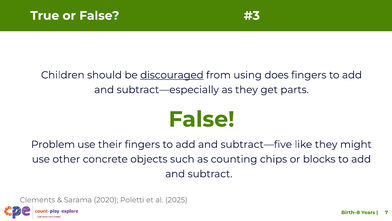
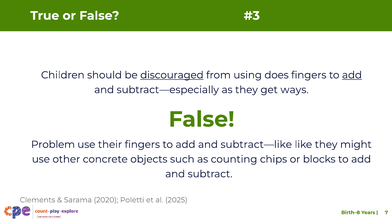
add underline: none -> present (352, 75)
parts: parts -> ways (295, 90)
subtract—five: subtract—five -> subtract—like (256, 144)
